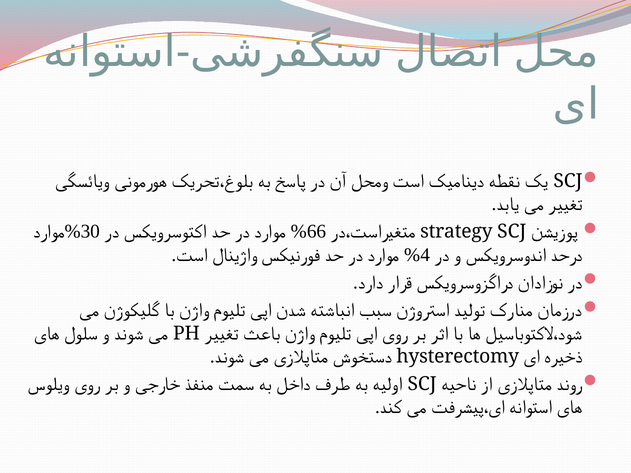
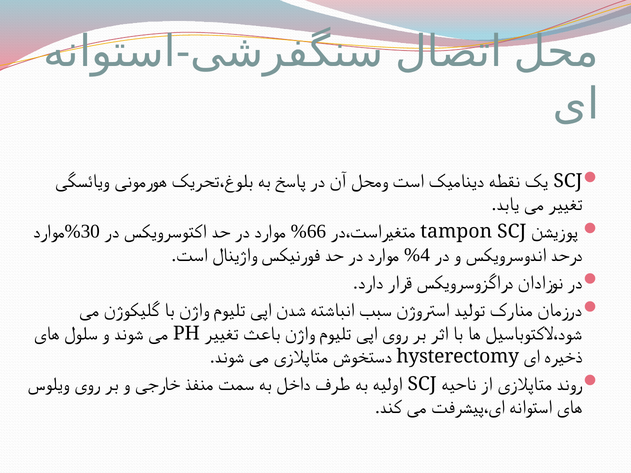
strategy: strategy -> tampon (456, 232)
